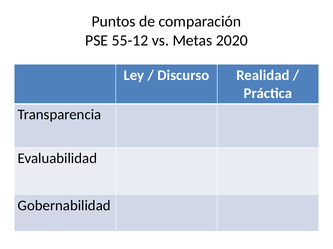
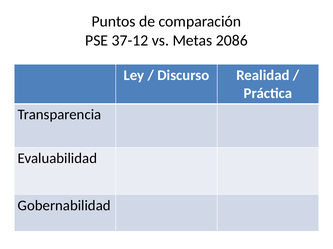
55-12: 55-12 -> 37-12 (130, 41)
2020: 2020 -> 2086 (232, 41)
